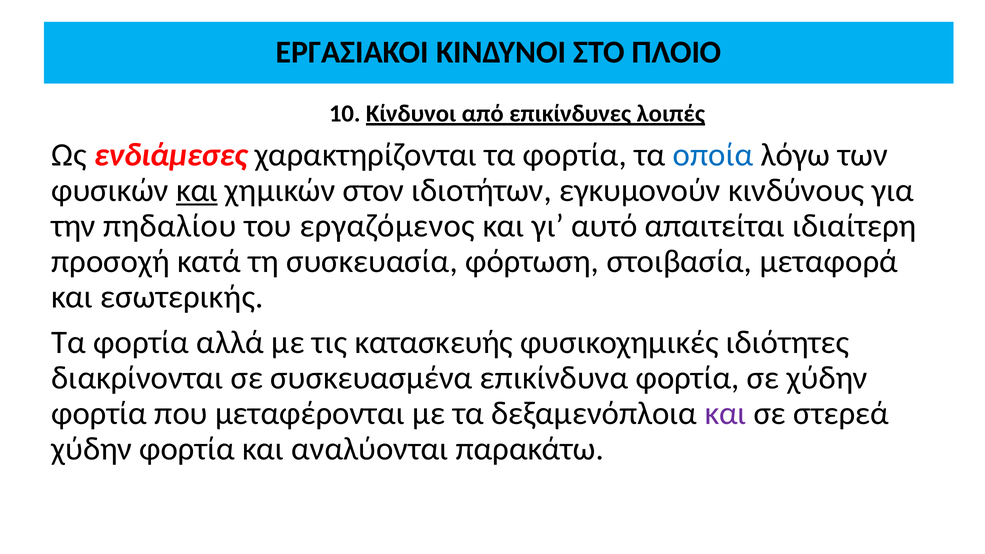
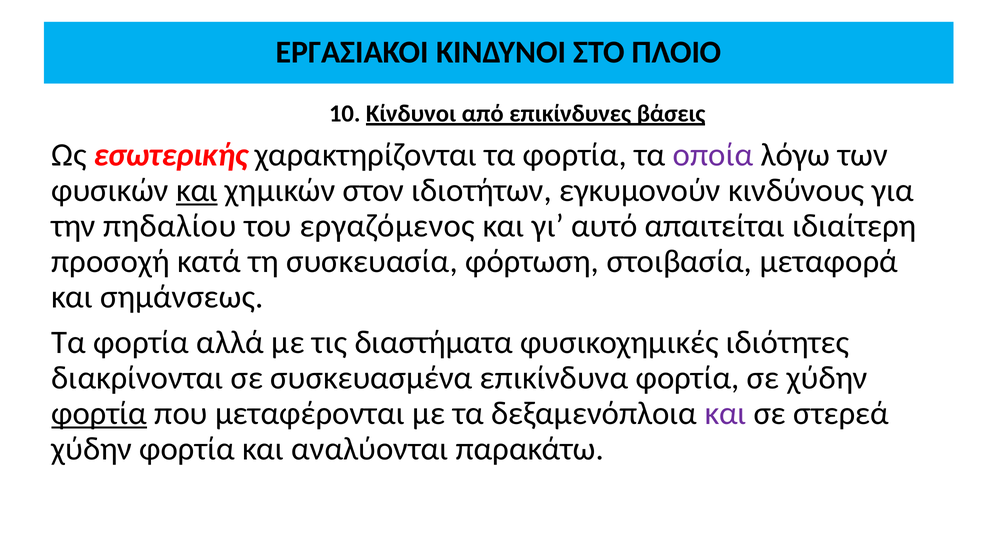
λοιπές: λοιπές -> βάσεις (671, 114)
ενδιάμεσες: ενδιάμεσες -> εσωτερικής (171, 155)
οποία colour: blue -> purple (713, 155)
εσωτερικής: εσωτερικής -> σημάνσεως (182, 297)
κατασκευής: κατασκευής -> διαστήματα (434, 343)
φορτία underline: none -> present (99, 414)
